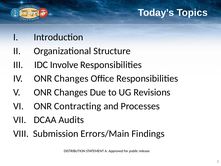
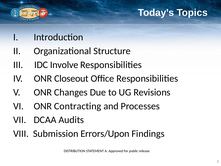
IV ONR Changes: Changes -> Closeout (71, 78)
Errors/Main: Errors/Main -> Errors/Upon (105, 133)
